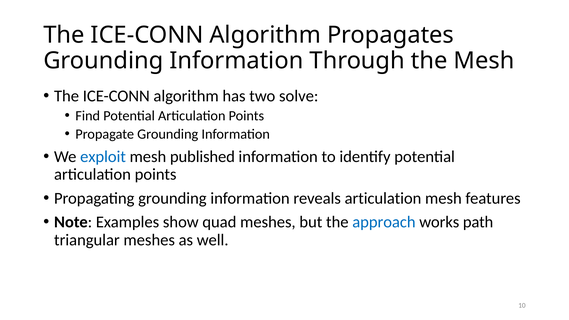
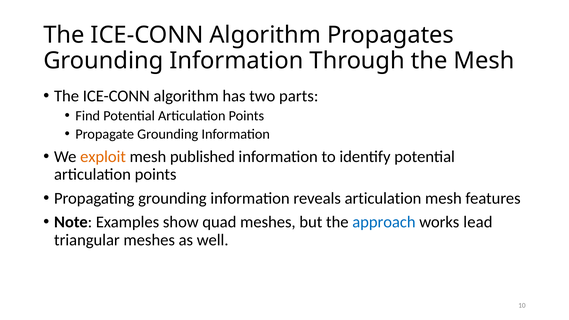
solve: solve -> parts (299, 96)
exploit colour: blue -> orange (103, 157)
path: path -> lead (478, 222)
